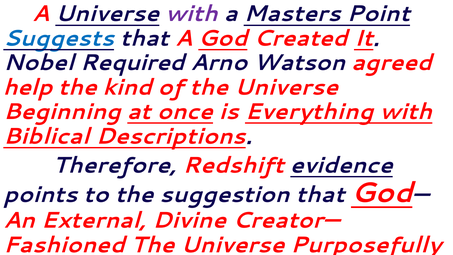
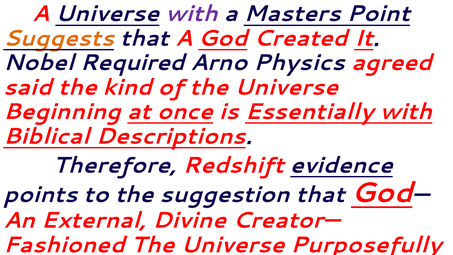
Suggests colour: blue -> orange (59, 38)
Watson: Watson -> Physics (299, 63)
help: help -> said (28, 87)
Everything: Everything -> Essentially (309, 112)
